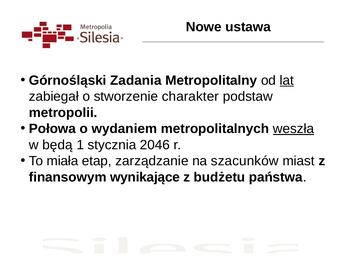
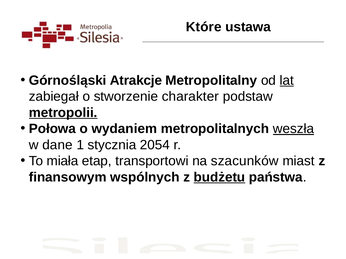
Nowe: Nowe -> Które (204, 27)
Zadania: Zadania -> Atrakcje (136, 81)
metropolii underline: none -> present (63, 113)
będą: będą -> dane (58, 145)
2046: 2046 -> 2054 (155, 145)
zarządzanie: zarządzanie -> transportowi (152, 161)
wynikające: wynikające -> wspólnych (145, 177)
budżetu underline: none -> present (219, 177)
